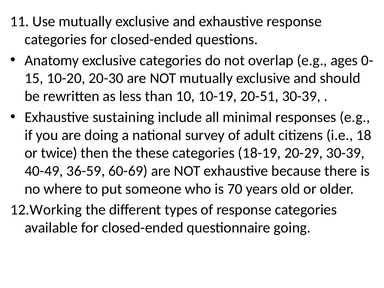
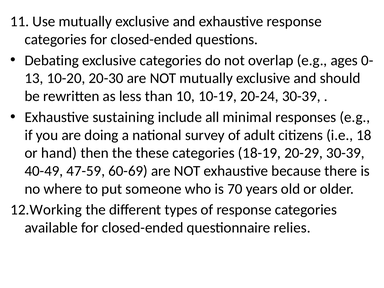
Anatomy: Anatomy -> Debating (52, 60)
15: 15 -> 13 (34, 78)
20-51: 20-51 -> 20-24 (259, 96)
twice: twice -> hand (59, 153)
36-59: 36-59 -> 47-59 (86, 171)
going: going -> relies (292, 228)
